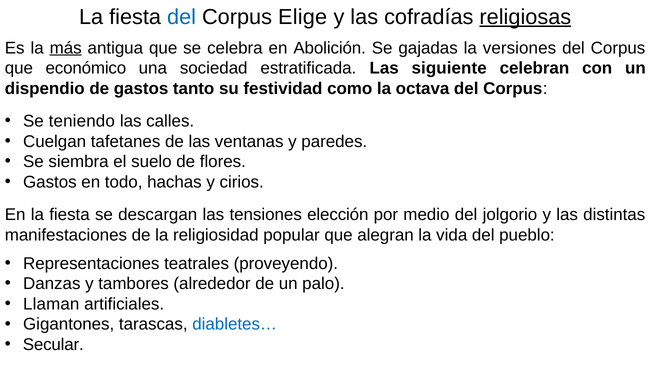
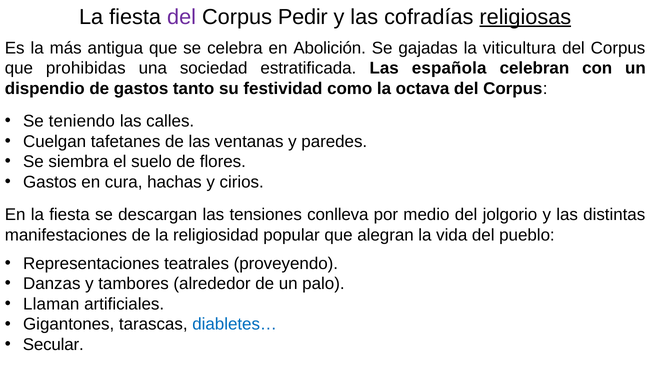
del colour: blue -> purple (182, 17)
Elige: Elige -> Pedir (303, 17)
más underline: present -> none (66, 48)
versiones: versiones -> viticultura (519, 48)
económico: económico -> prohibidas (86, 68)
siguiente: siguiente -> española (449, 68)
todo: todo -> cura (124, 182)
elección: elección -> conlleva (338, 215)
